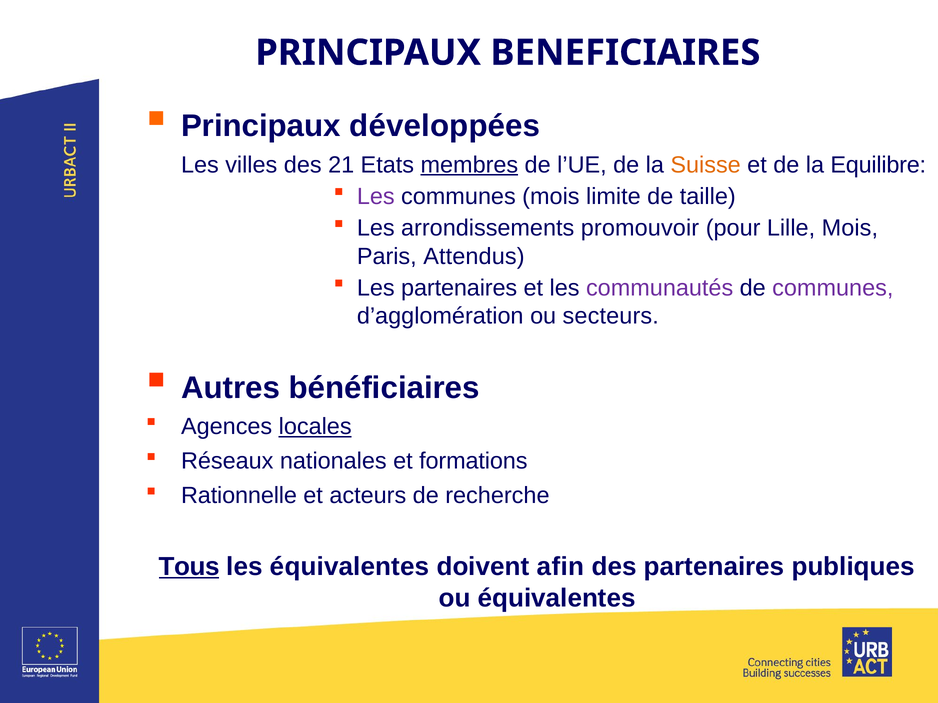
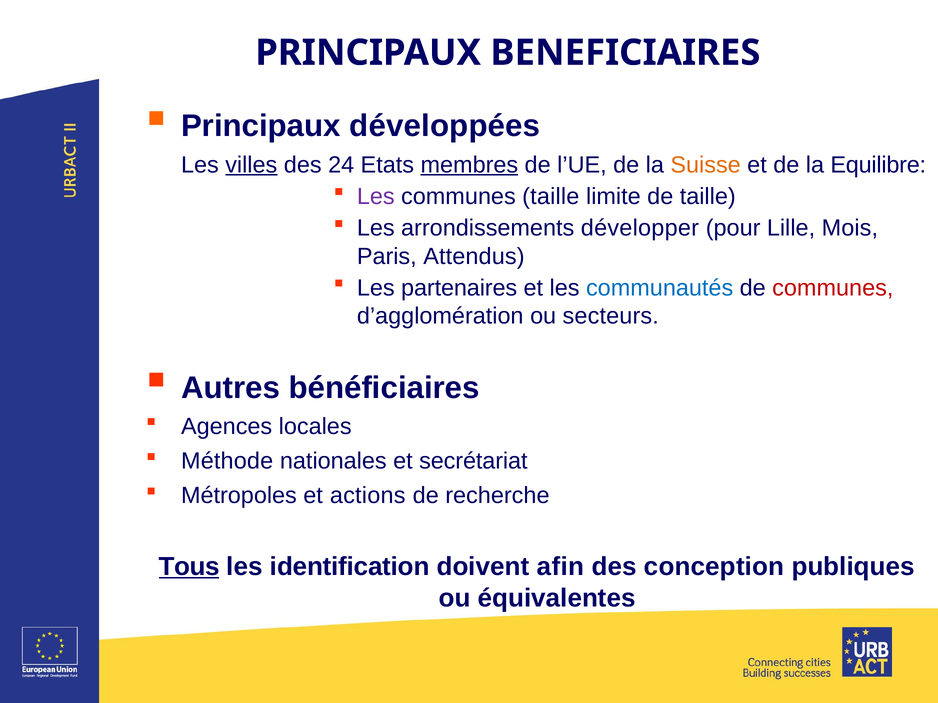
villes underline: none -> present (251, 165)
21: 21 -> 24 (341, 165)
communes mois: mois -> taille (551, 197)
promouvoir: promouvoir -> développer (640, 228)
communautés colour: purple -> blue (660, 288)
communes colour: purple -> red (833, 288)
locales underline: present -> none (315, 427)
Réseaux: Réseaux -> Méthode (227, 461)
formations: formations -> secrétariat (473, 461)
Rationnelle: Rationnelle -> Métropoles (239, 496)
acteurs: acteurs -> actions (368, 496)
les équivalentes: équivalentes -> identification (350, 567)
des partenaires: partenaires -> conception (714, 567)
